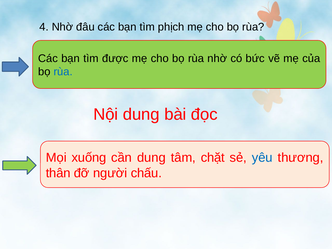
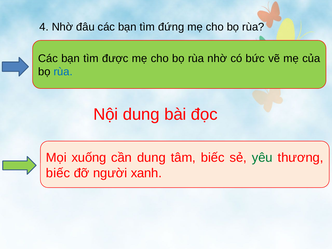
phịch: phịch -> đứng (171, 27)
tâm chặt: chặt -> biếc (213, 157)
yêu colour: blue -> green (262, 157)
thân: thân -> biếc (58, 173)
chấu: chấu -> xanh (146, 173)
